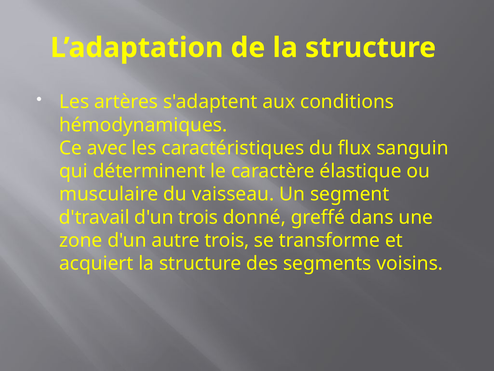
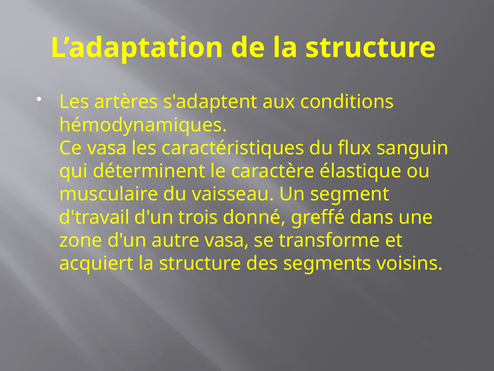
Ce avec: avec -> vasa (107, 148)
autre trois: trois -> vasa (227, 240)
